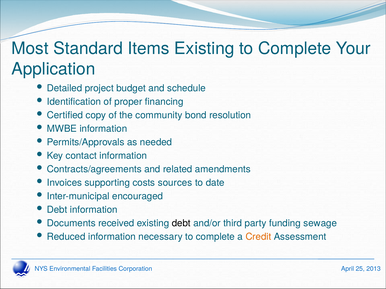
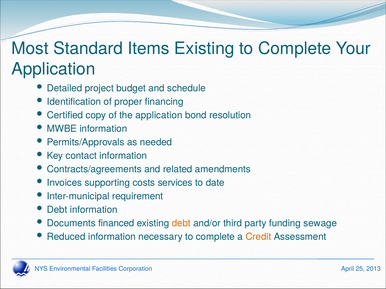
the community: community -> application (159, 115)
sources: sources -> services (175, 183)
encouraged: encouraged -> requirement (138, 197)
received: received -> financed (116, 224)
debt colour: black -> orange (181, 224)
